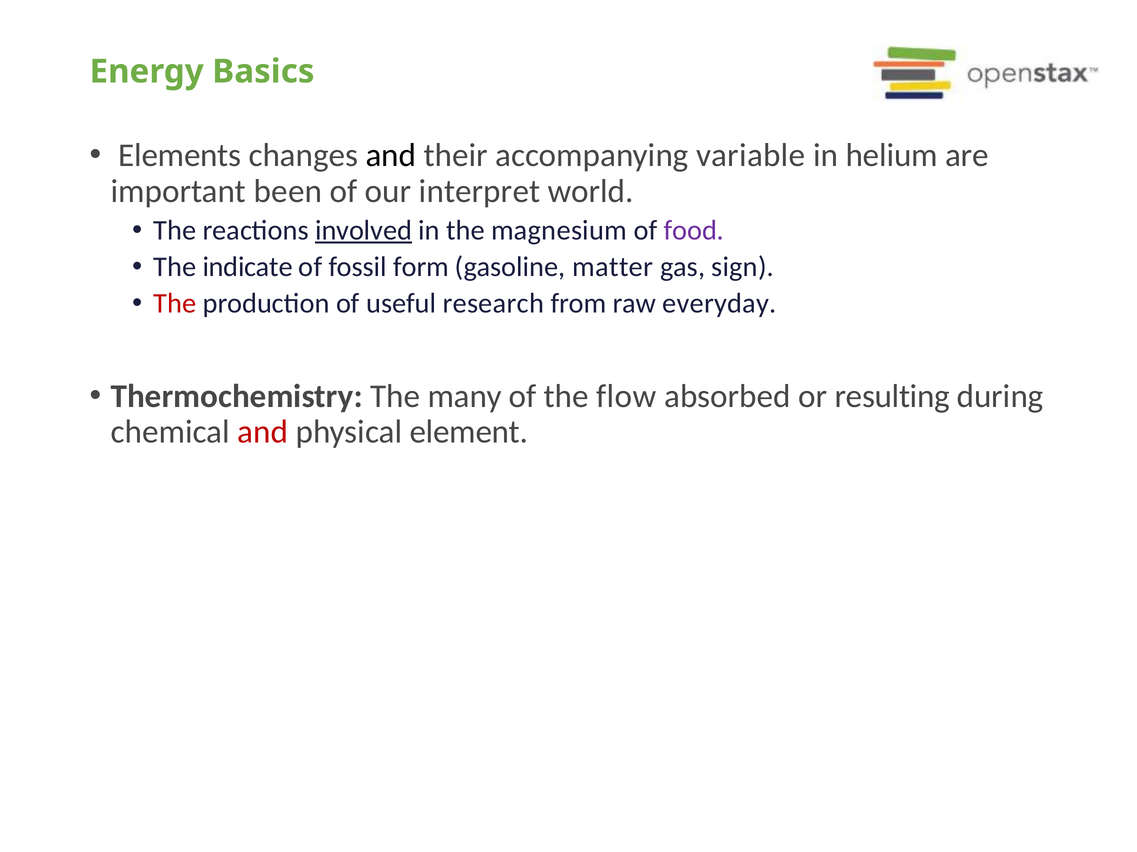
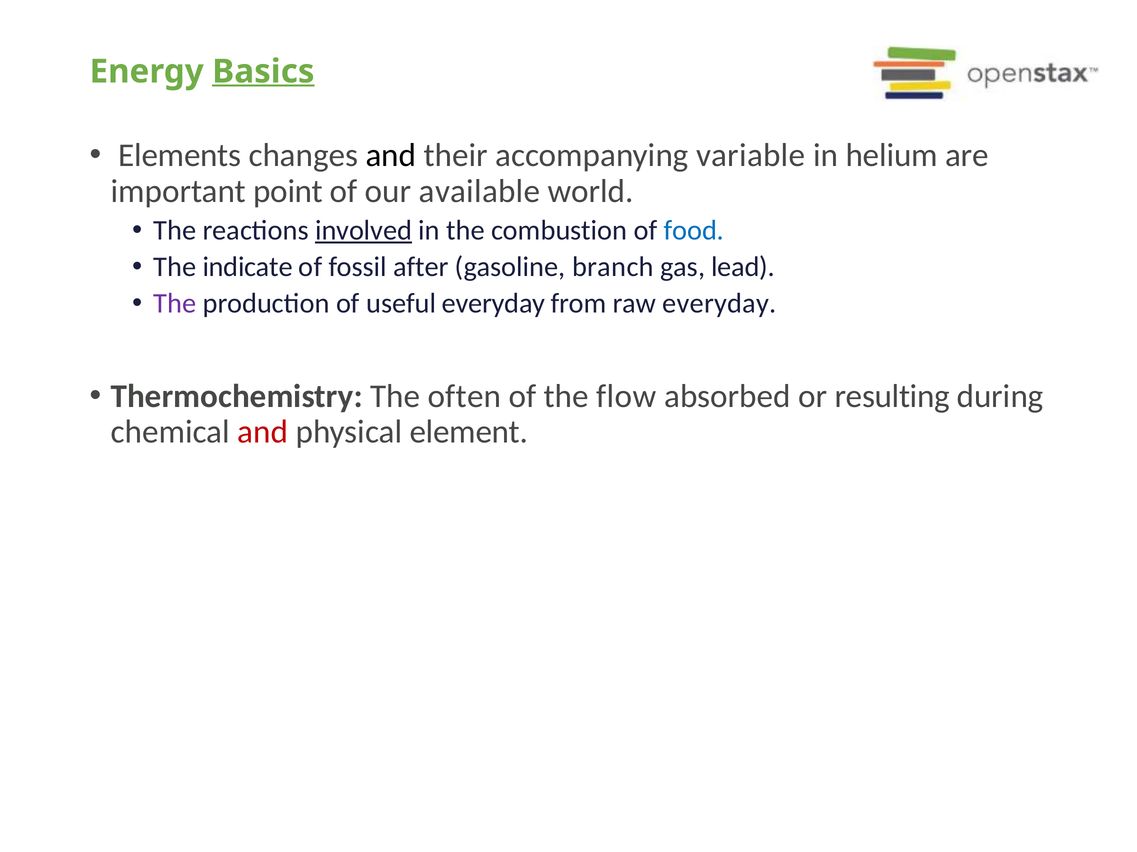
Basics underline: none -> present (263, 72)
been: been -> point (288, 191)
interpret: interpret -> available (480, 191)
magnesium: magnesium -> combustion (559, 231)
food colour: purple -> blue (694, 231)
form: form -> after (421, 267)
matter: matter -> branch (613, 267)
sign: sign -> lead (743, 267)
The colour: red -> purple (175, 304)
useful research: research -> everyday (494, 304)
many: many -> often (464, 396)
